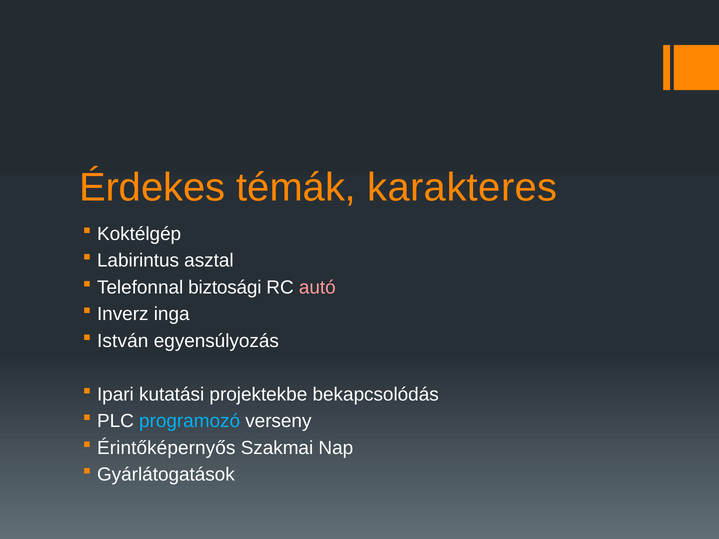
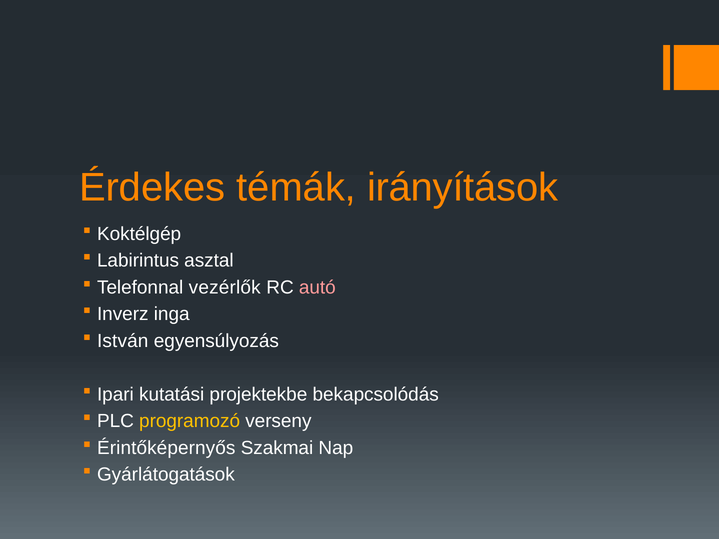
karakteres: karakteres -> irányítások (463, 187)
biztosági: biztosági -> vezérlők (225, 288)
programozó colour: light blue -> yellow (190, 421)
